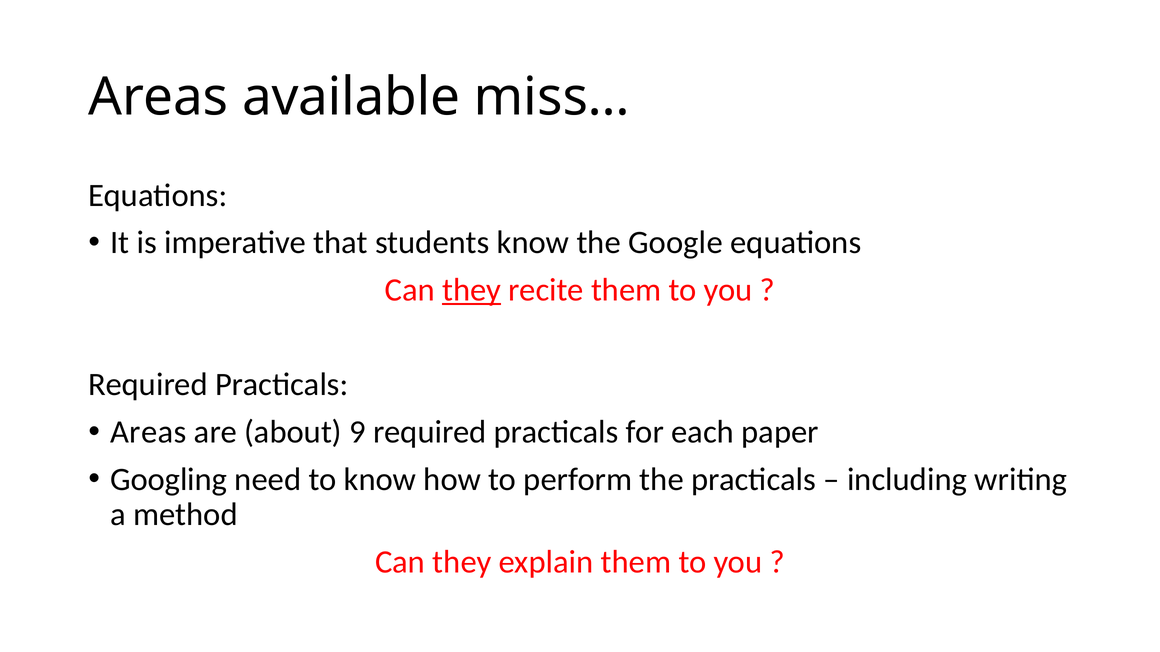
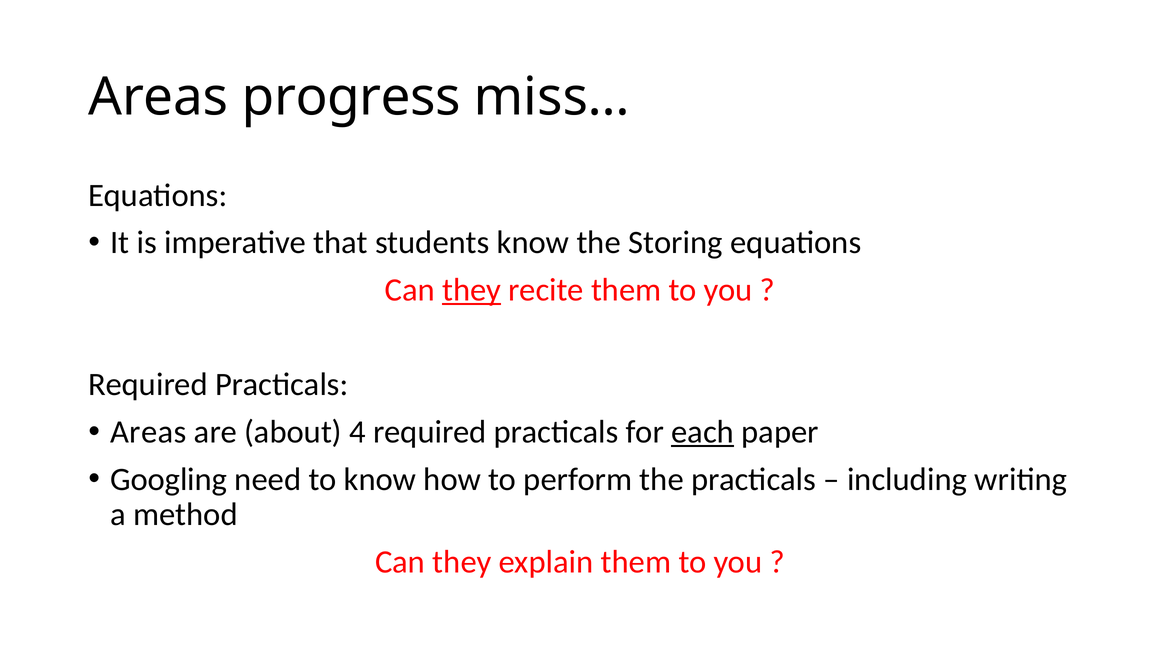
available: available -> progress (351, 97)
Google: Google -> Storing (675, 243)
9: 9 -> 4 (357, 432)
each underline: none -> present (703, 432)
